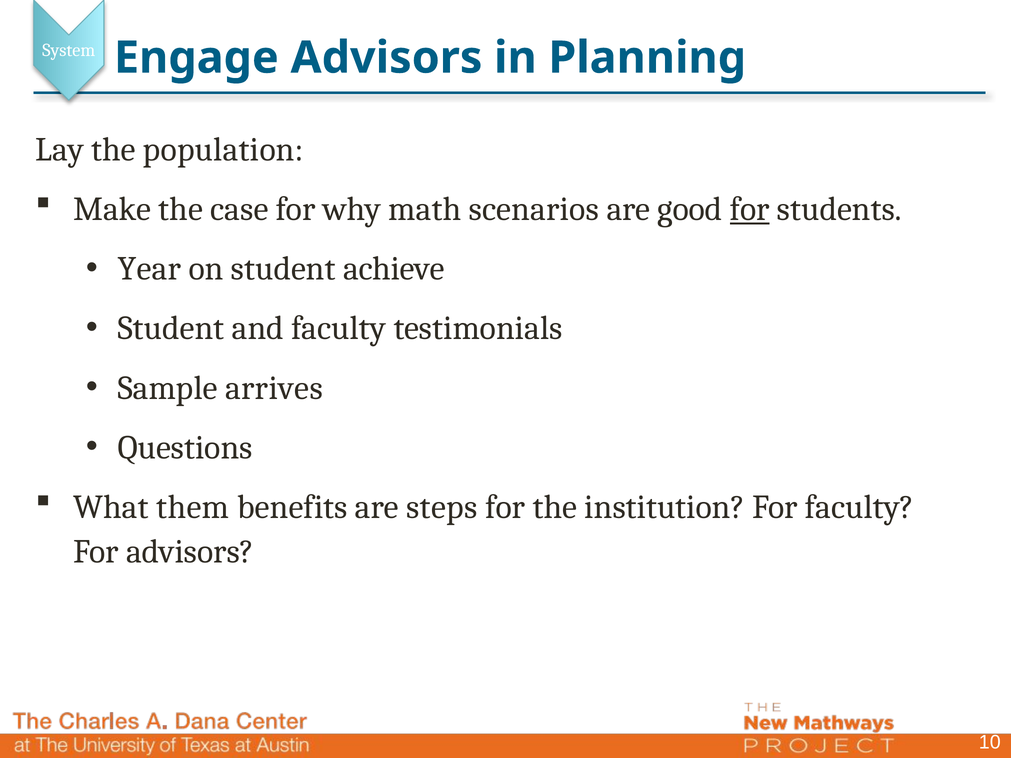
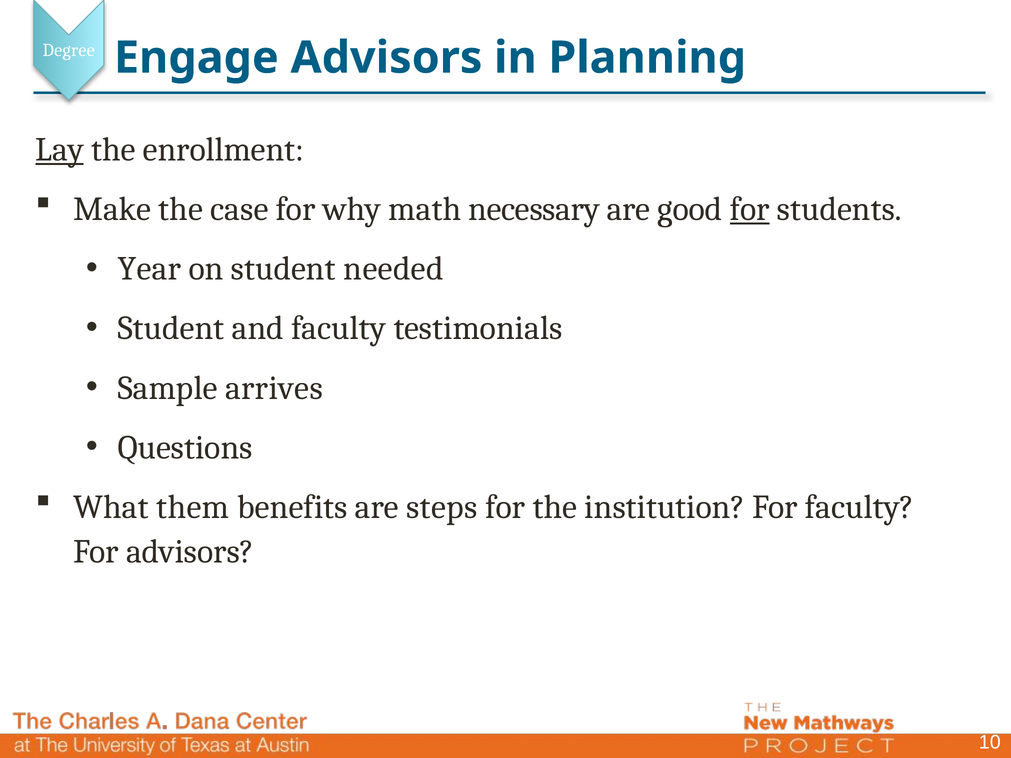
System: System -> Degree (69, 50)
Lay underline: none -> present (60, 150)
population: population -> enrollment (224, 150)
scenarios: scenarios -> necessary (534, 209)
achieve: achieve -> needed (394, 269)
